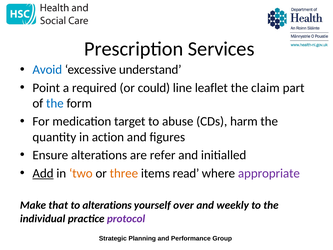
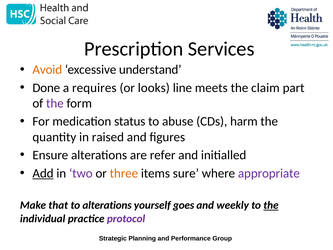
Avoid colour: blue -> orange (47, 70)
Point: Point -> Done (46, 88)
required: required -> requires (94, 88)
could: could -> looks (154, 88)
leaflet: leaflet -> meets (211, 88)
the colour: blue -> purple (55, 103)
target: target -> status (130, 121)
action: action -> raised (108, 137)
two colour: orange -> purple (81, 173)
read: read -> sure (186, 173)
over: over -> goes (184, 205)
the underline: none -> present (271, 205)
